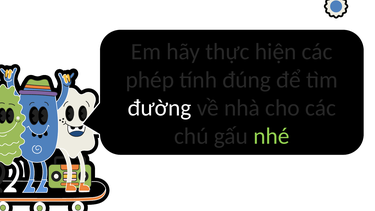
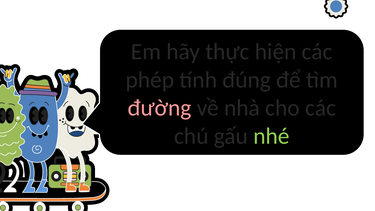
đường colour: white -> pink (160, 108)
